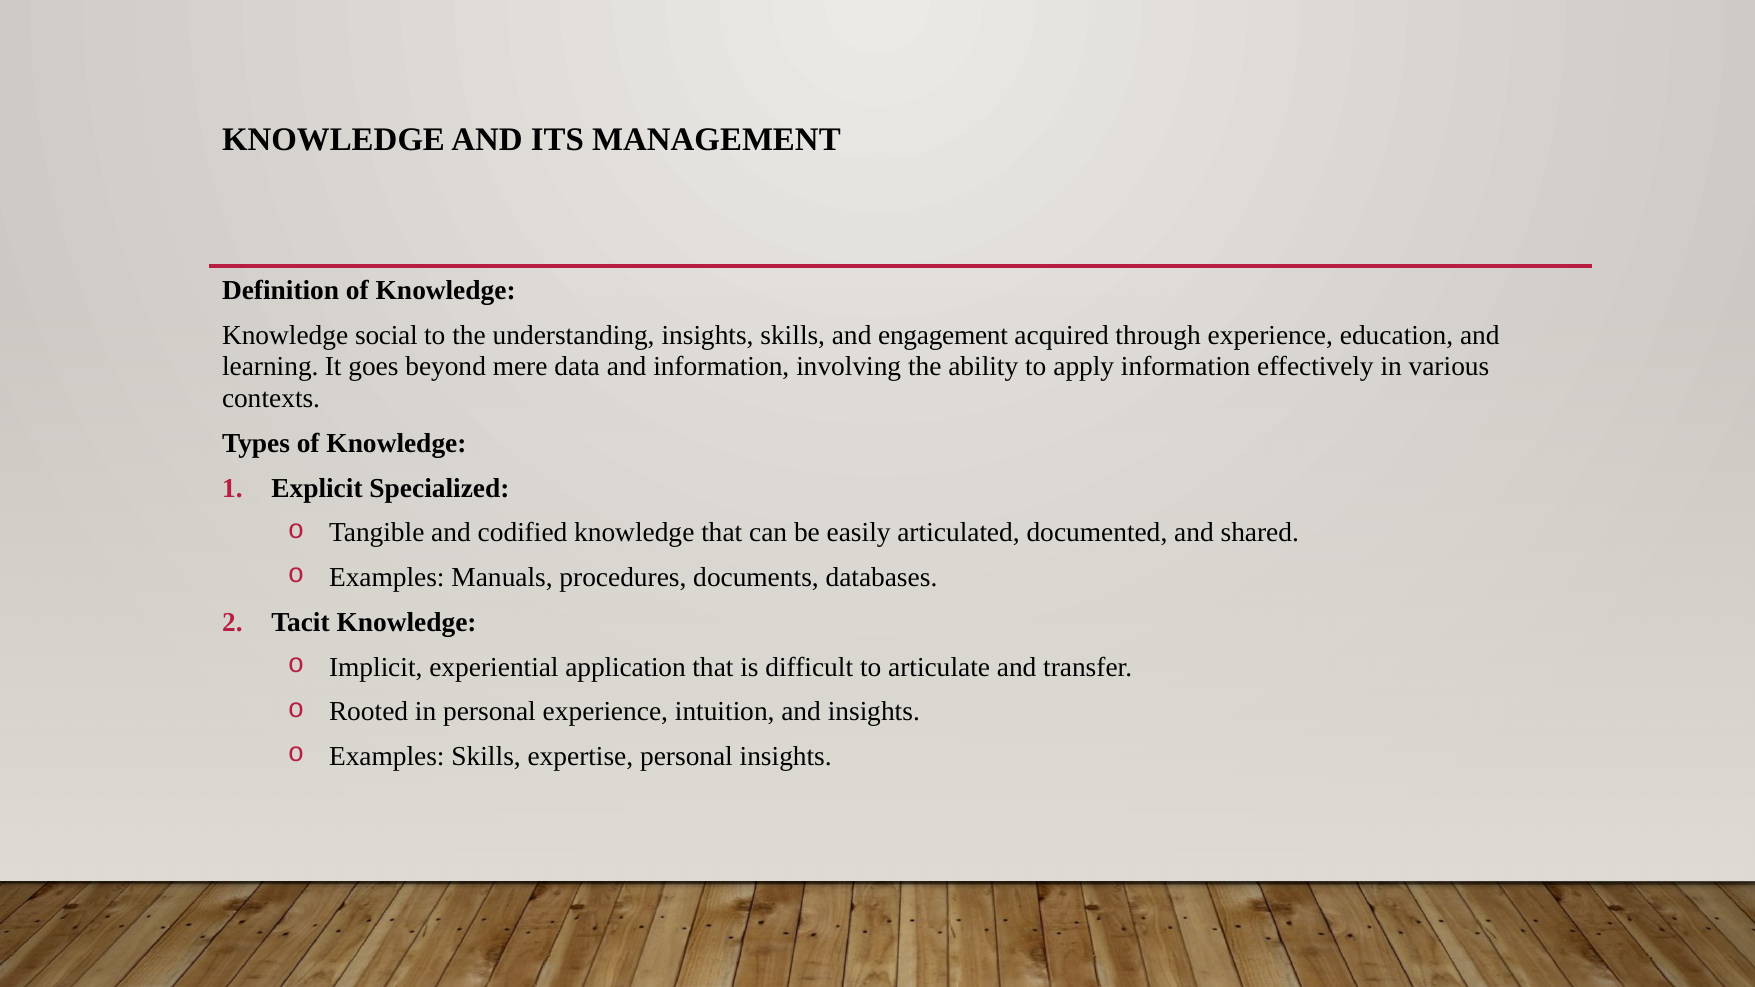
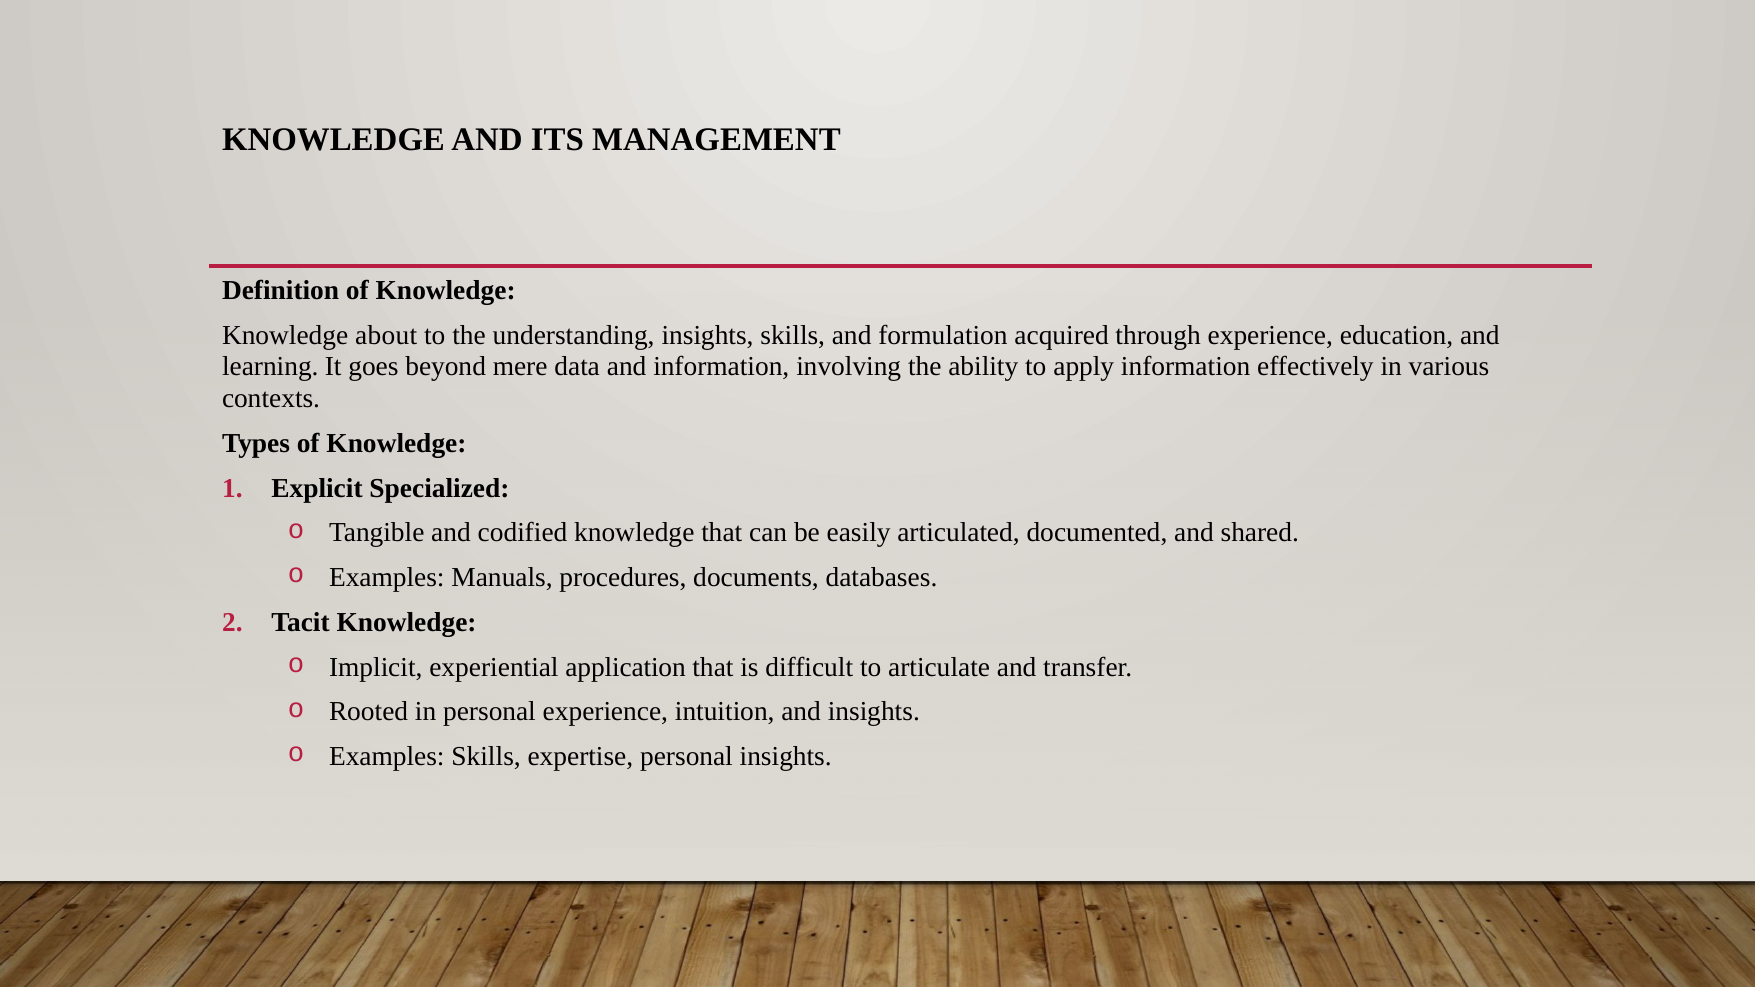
social: social -> about (386, 335)
engagement: engagement -> formulation (943, 335)
